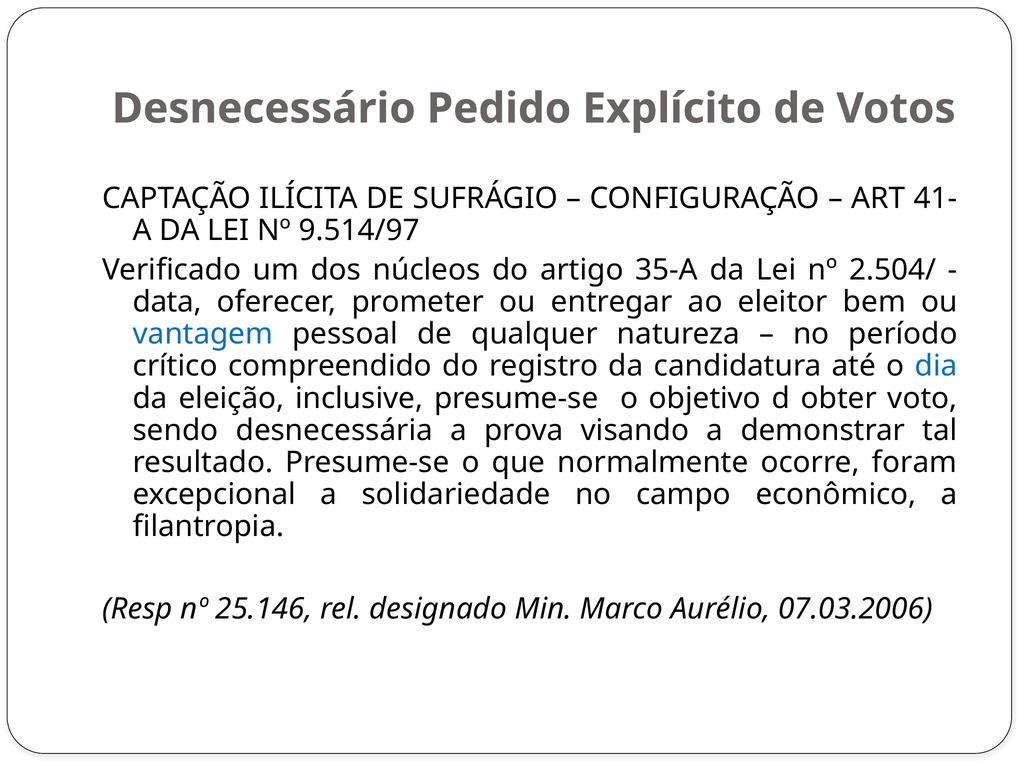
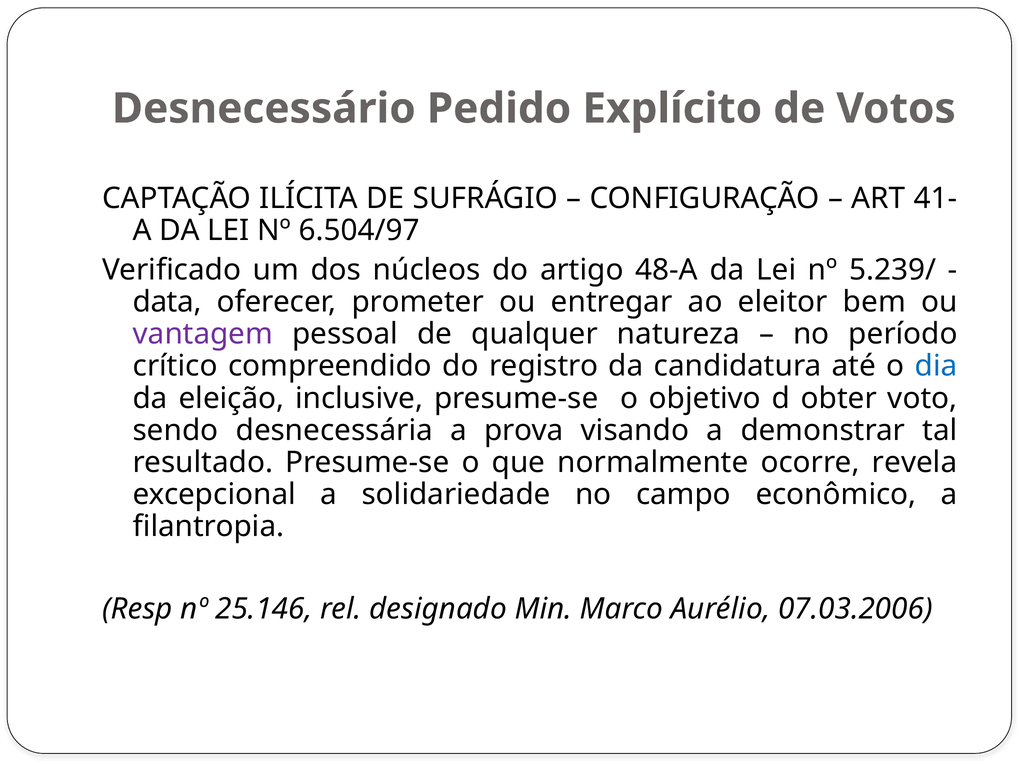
9.514/97: 9.514/97 -> 6.504/97 (359, 230)
35-A: 35-A -> 48-A (667, 270)
2.504/: 2.504/ -> 5.239/ (893, 270)
vantagem colour: blue -> purple (203, 334)
foram: foram -> revela (915, 463)
